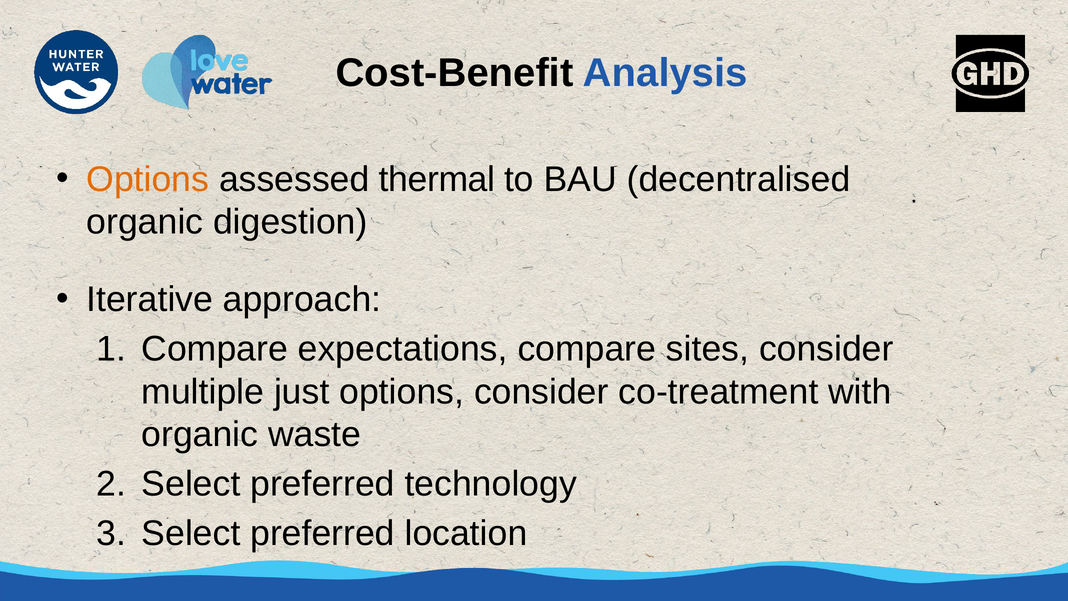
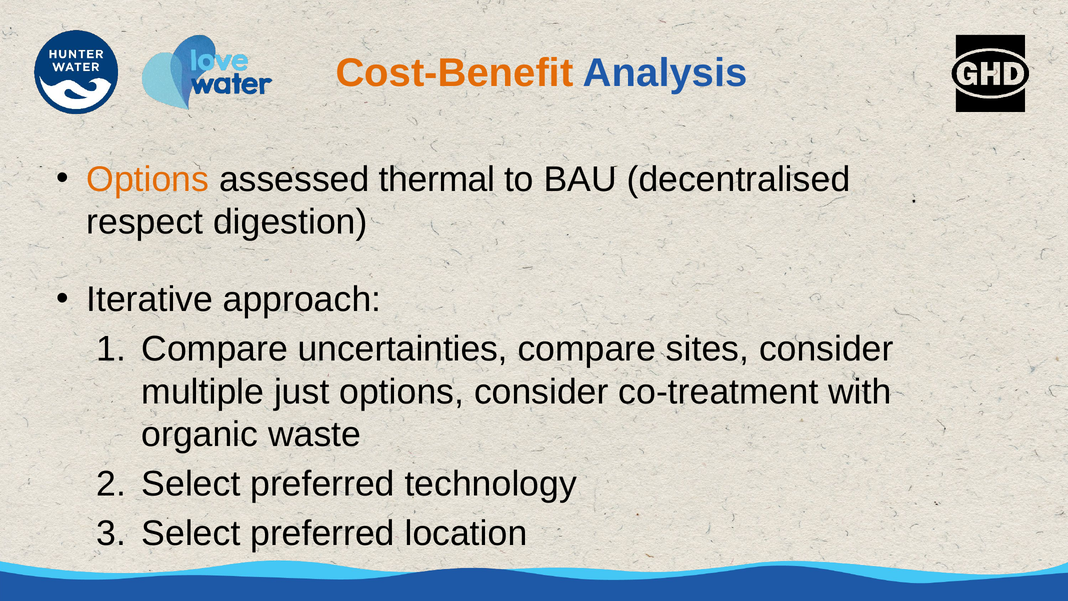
Cost-Benefit colour: black -> orange (454, 73)
organic: organic -> respect (145, 222)
expectations: expectations -> uncertainties (403, 349)
